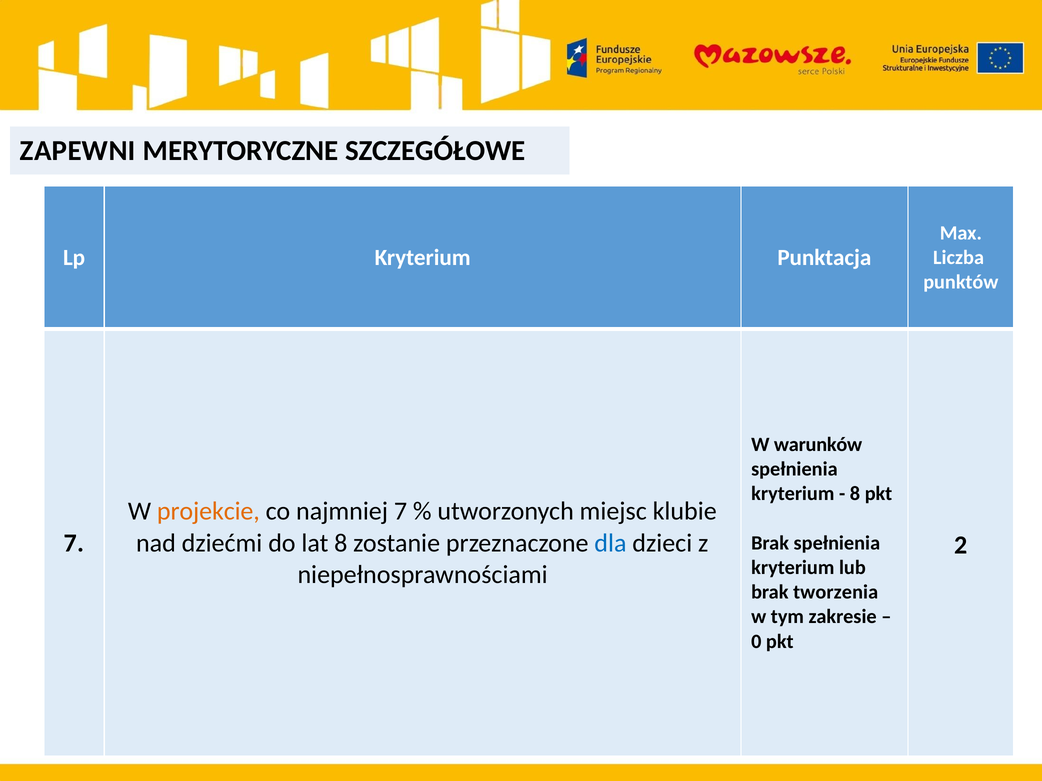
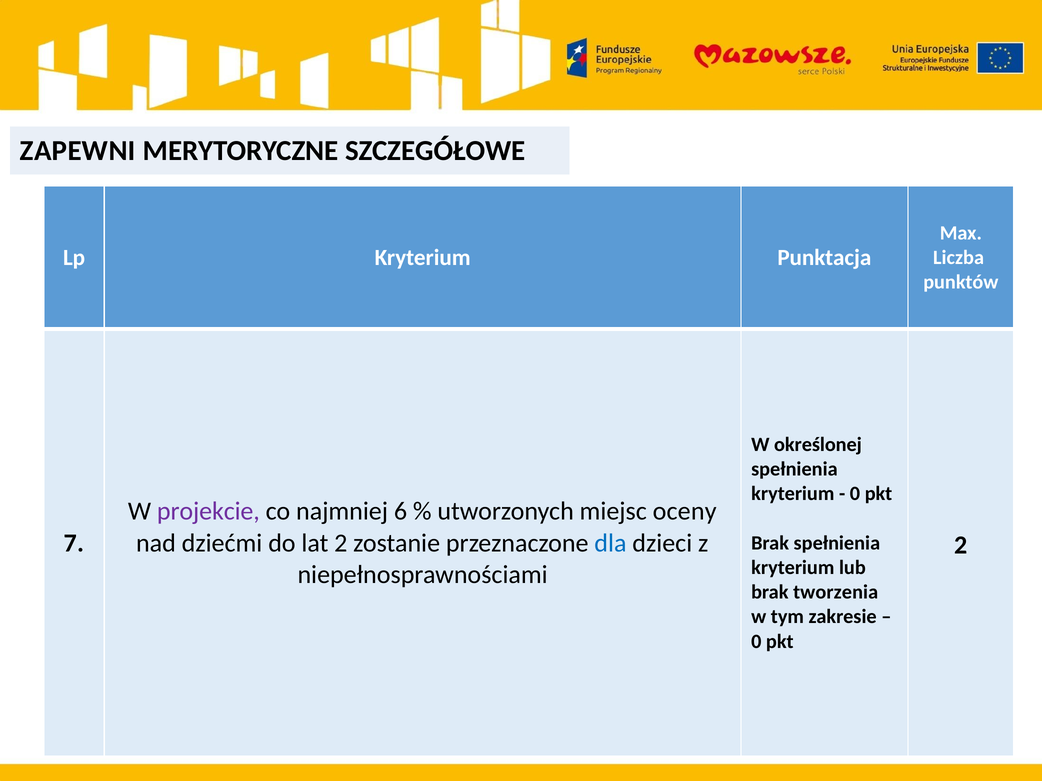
warunków: warunków -> określonej (818, 445)
8: 8 -> 0 (855, 494)
projekcie colour: orange -> purple (208, 512)
najmniej 7: 7 -> 6 (401, 512)
klubie: klubie -> oceny (685, 512)
lat 8: 8 -> 2 (341, 543)
